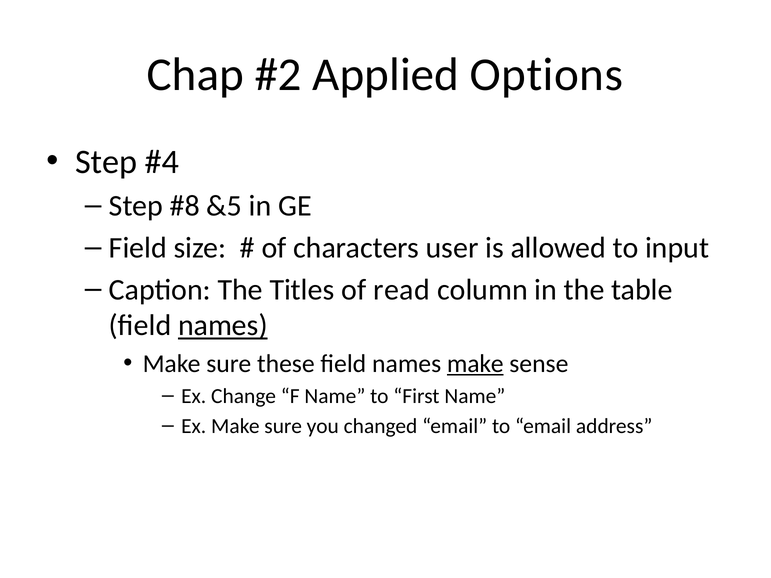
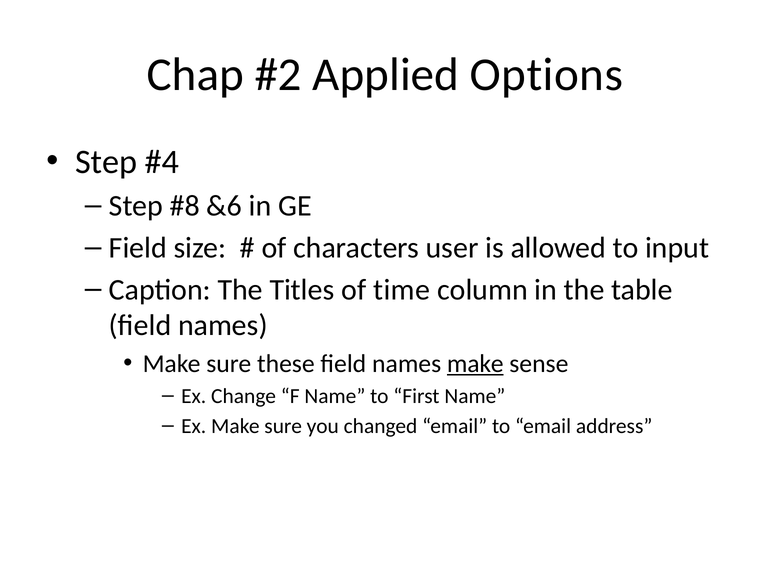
&5: &5 -> &6 (224, 206)
read: read -> time (402, 290)
names underline: present -> none (223, 326)
